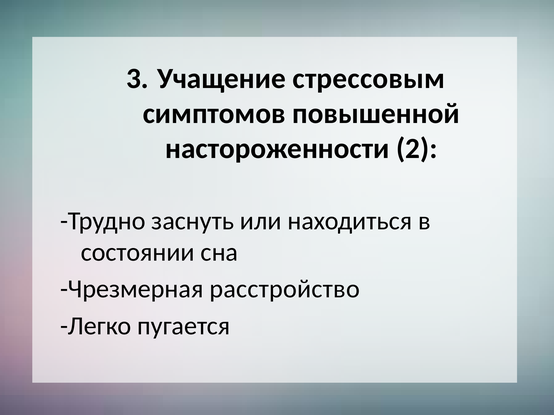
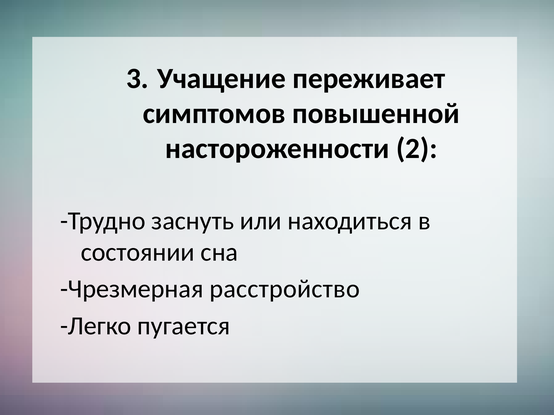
стрессовым: стрессовым -> переживает (369, 79)
